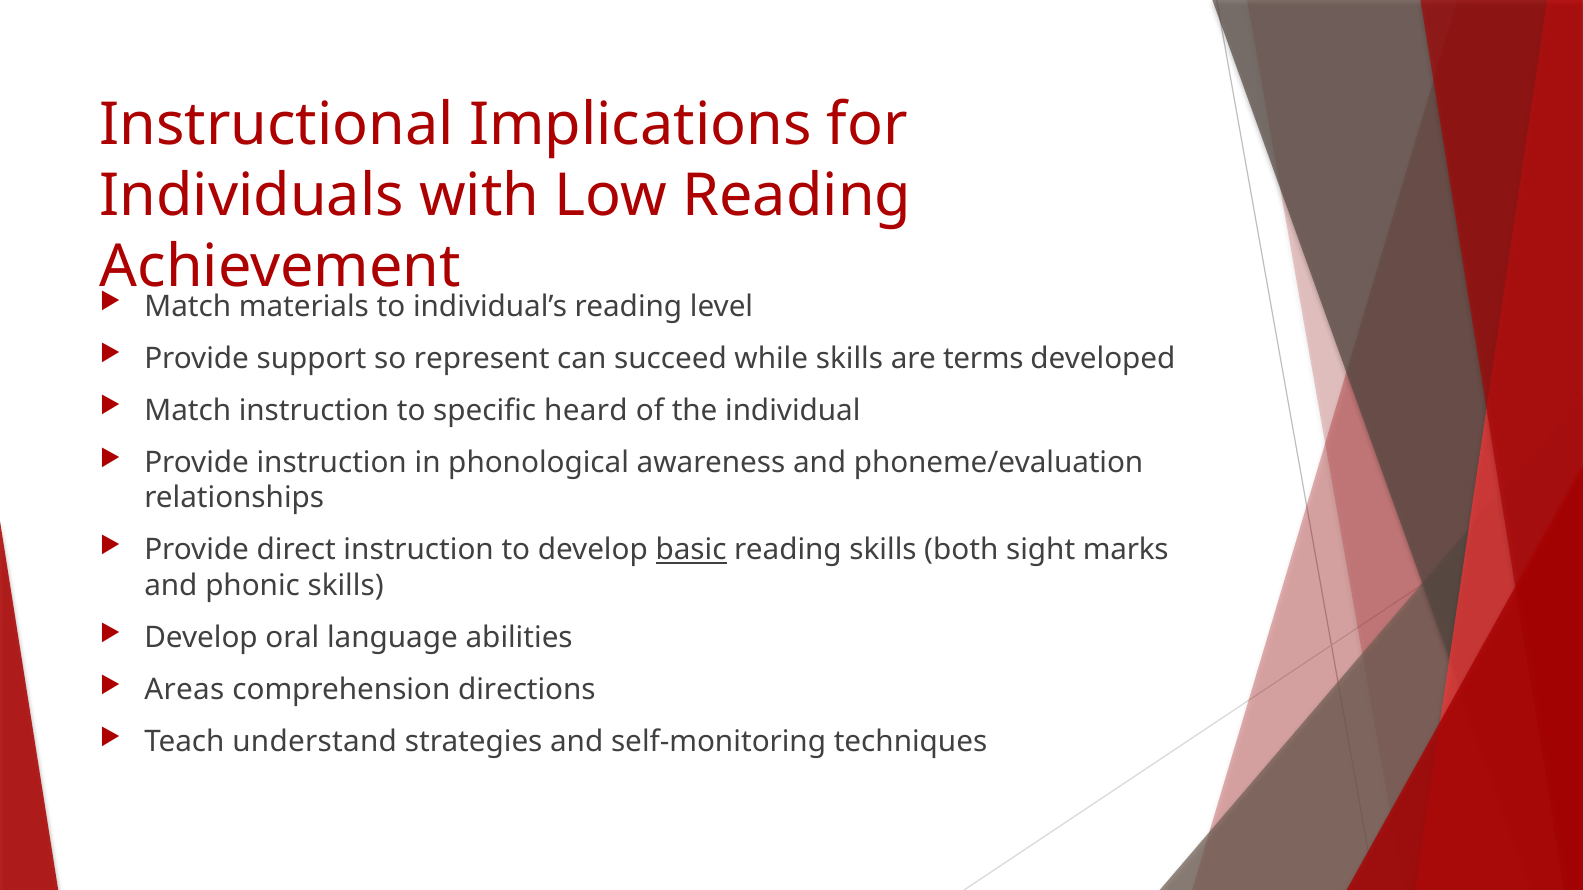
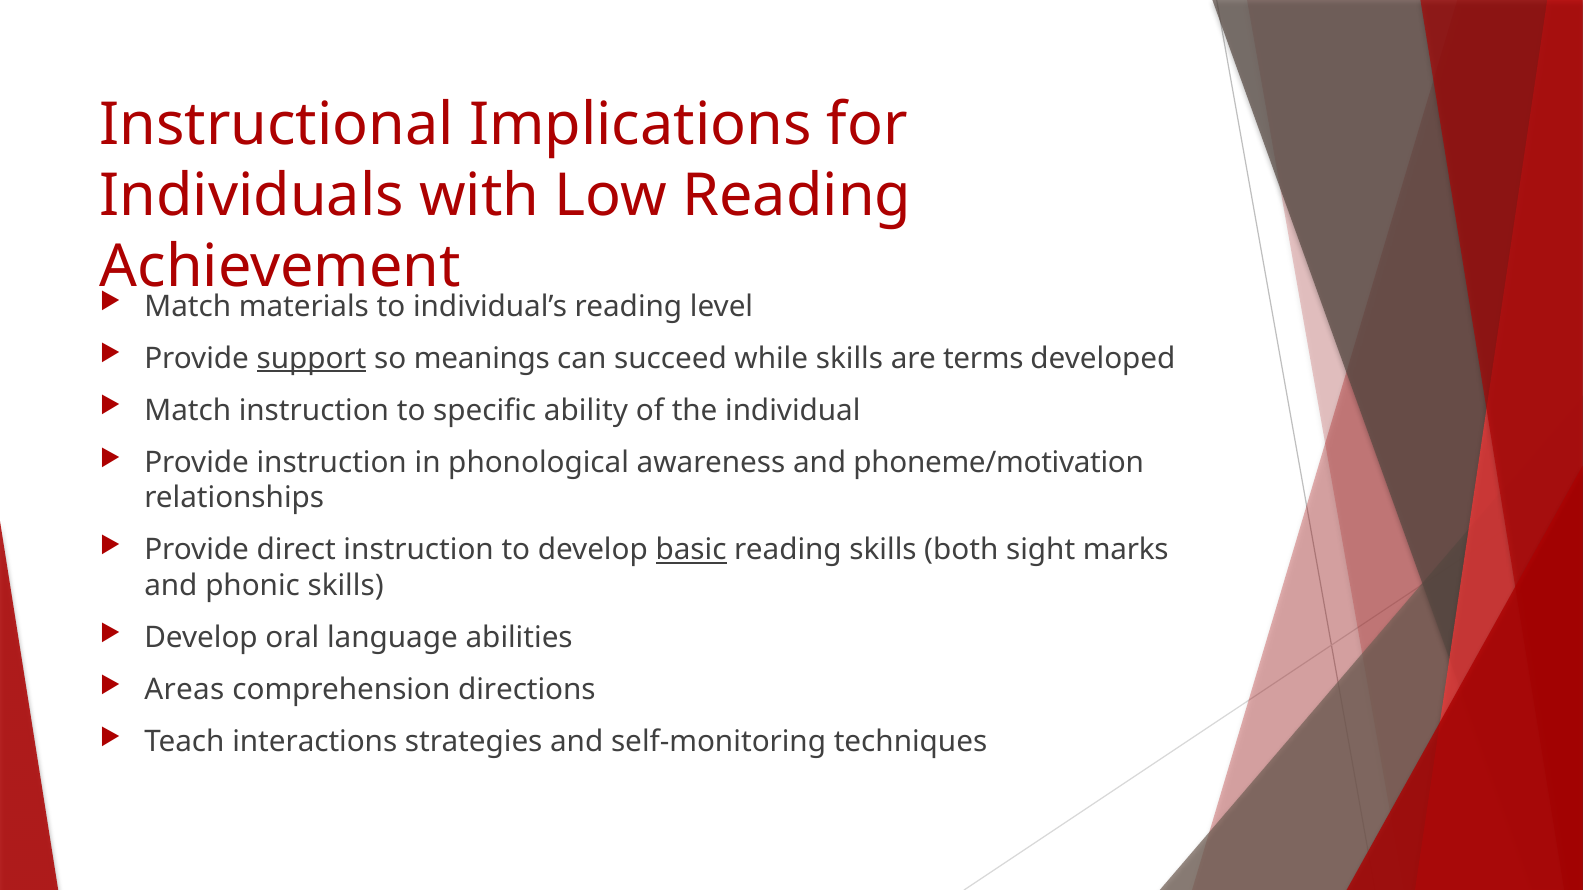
support underline: none -> present (312, 358)
represent: represent -> meanings (482, 358)
heard: heard -> ability (586, 411)
phoneme/evaluation: phoneme/evaluation -> phoneme/motivation (999, 463)
understand: understand -> interactions (315, 742)
